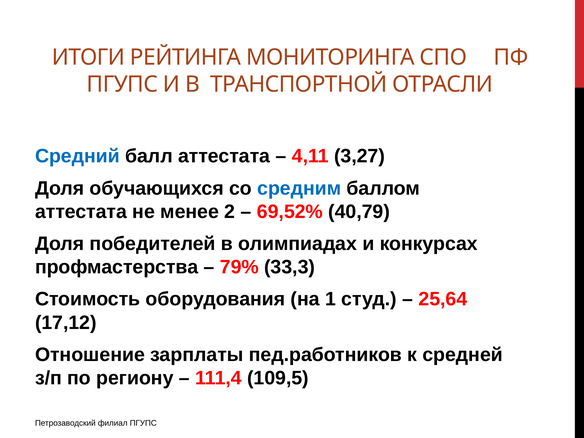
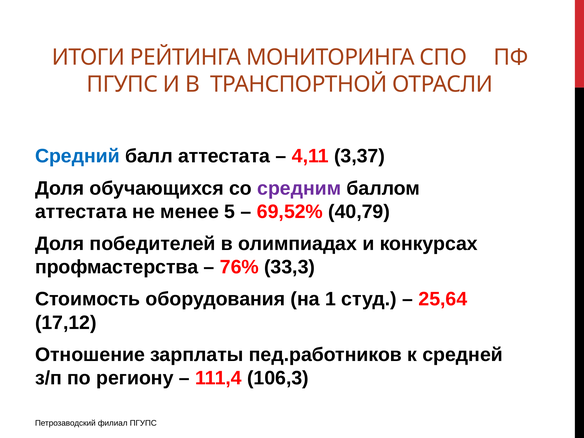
3,27: 3,27 -> 3,37 (359, 156)
средним colour: blue -> purple (299, 188)
2: 2 -> 5 (230, 212)
79%: 79% -> 76% (239, 267)
109,5: 109,5 -> 106,3 (278, 378)
